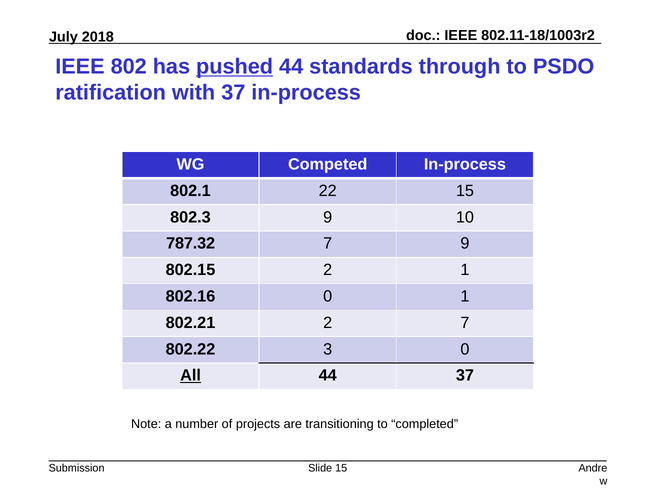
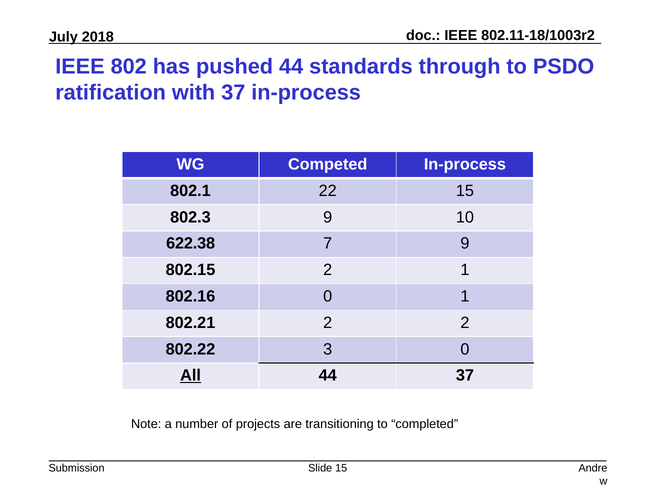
pushed underline: present -> none (235, 67)
787.32: 787.32 -> 622.38 (191, 243)
2 7: 7 -> 2 (465, 322)
